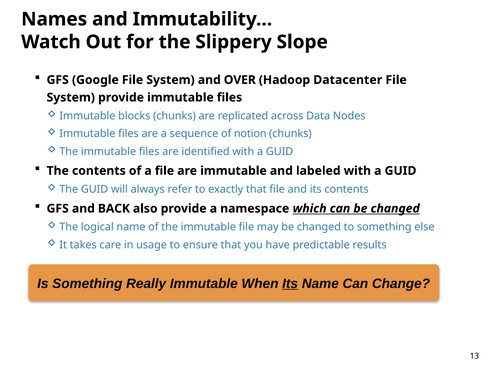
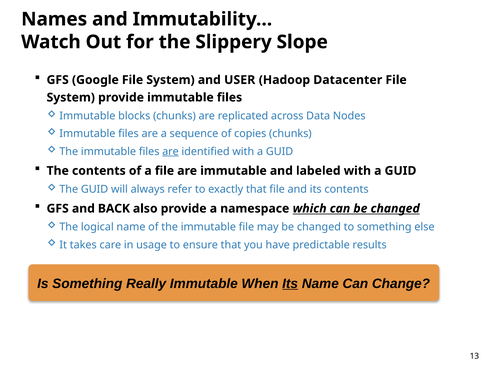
OVER: OVER -> USER (240, 80)
notion: notion -> copies (250, 134)
are underline: none -> present (170, 151)
